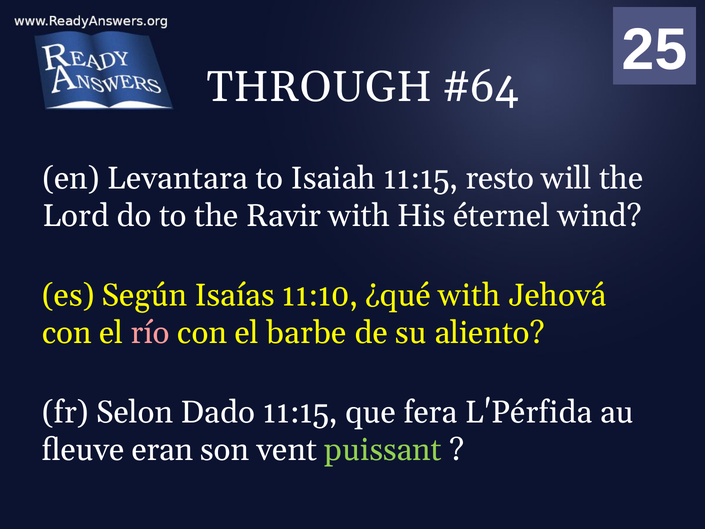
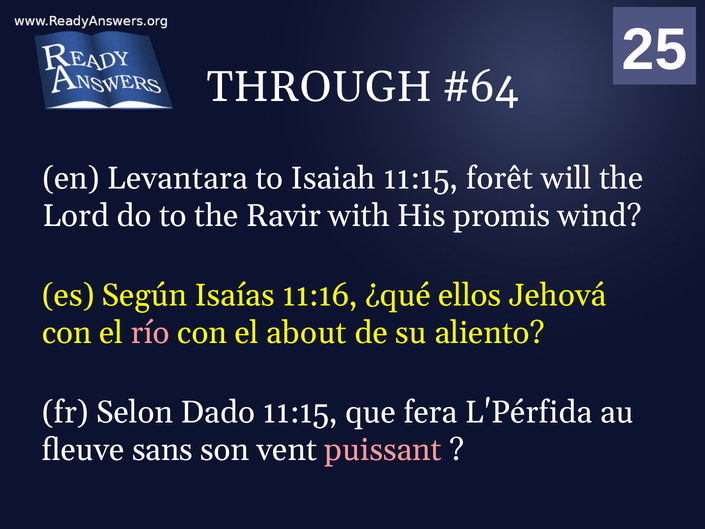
resto: resto -> forêt (500, 178)
éternel: éternel -> promis (502, 216)
11:10: 11:10 -> 11:16 (320, 295)
¿qué with: with -> ellos (470, 295)
barbe: barbe -> about (307, 333)
eran: eran -> sans (162, 450)
puissant colour: light green -> pink (383, 450)
